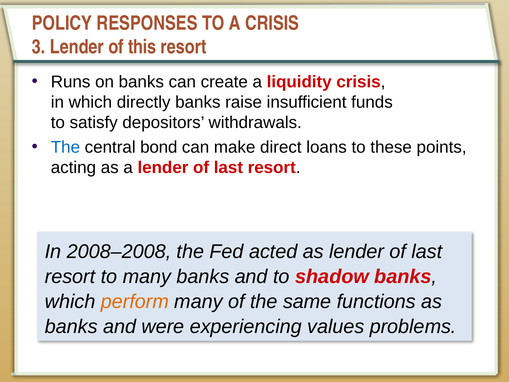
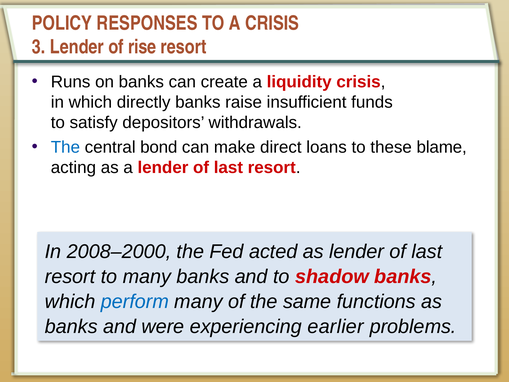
this: this -> rise (142, 47)
points: points -> blame (442, 147)
2008–2008: 2008–2008 -> 2008–2000 (119, 251)
perform colour: orange -> blue (135, 301)
values: values -> earlier (336, 326)
